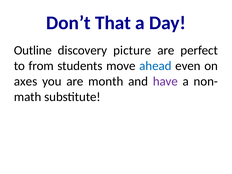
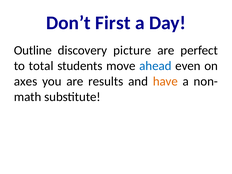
That: That -> First (113, 23)
from: from -> total (41, 66)
month: month -> results (106, 81)
have colour: purple -> orange (165, 81)
